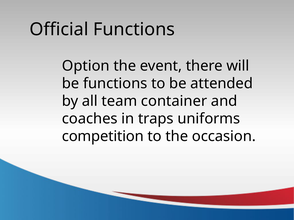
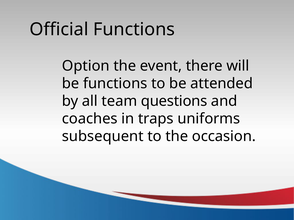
container: container -> questions (174, 101)
competition: competition -> subsequent (103, 137)
